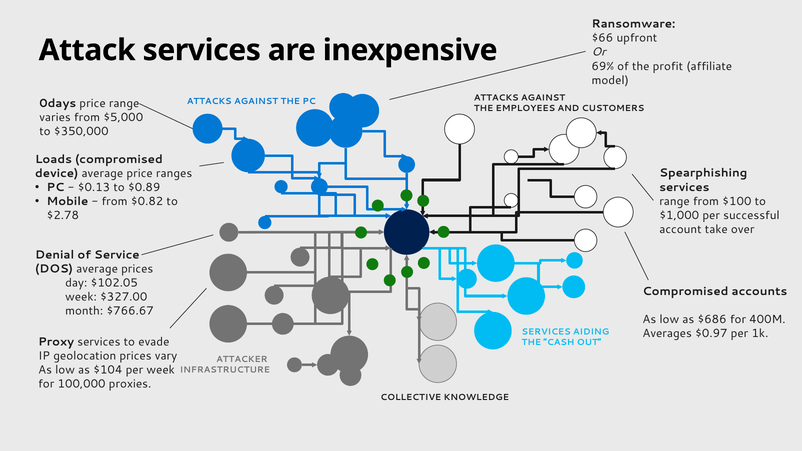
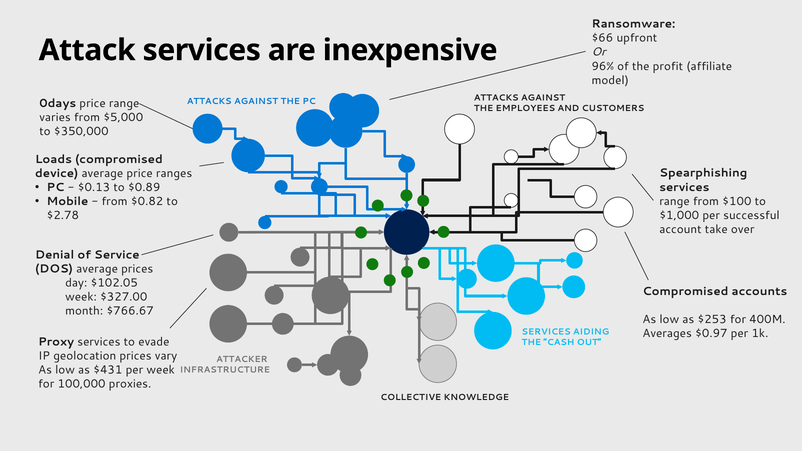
69%: 69% -> 96% (603, 66)
$686: $686 -> $253 (712, 319)
$104: $104 -> $431 (108, 370)
